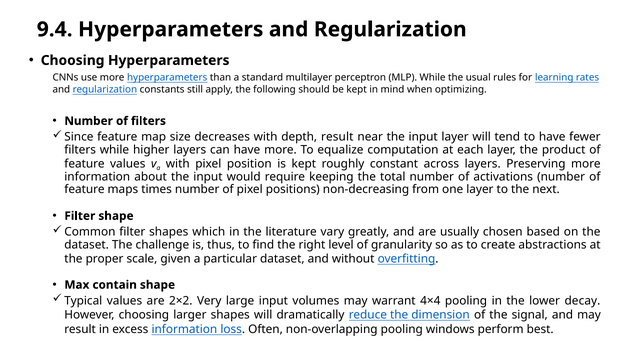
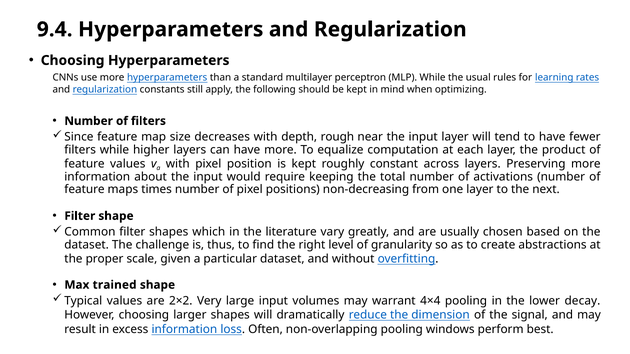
depth result: result -> rough (337, 137)
contain: contain -> trained (115, 285)
